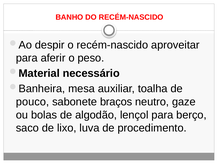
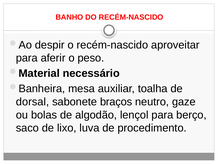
pouco: pouco -> dorsal (32, 101)
